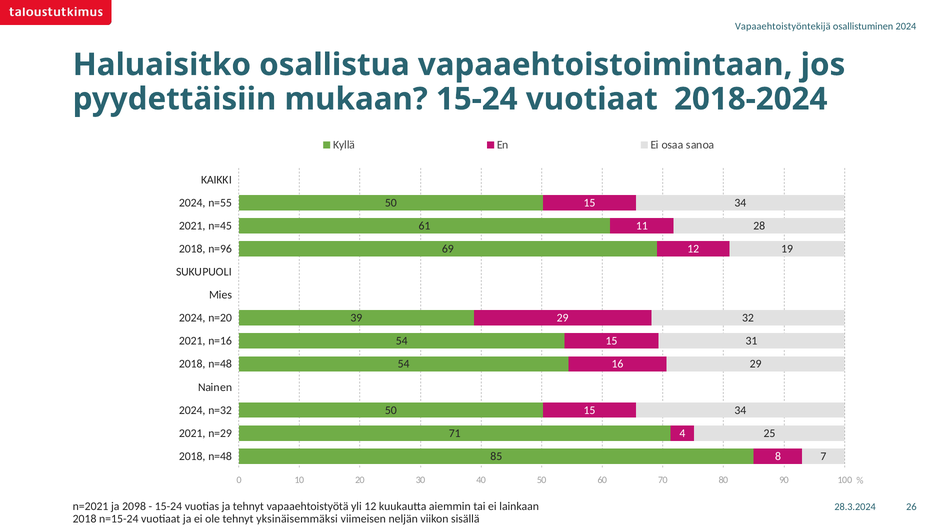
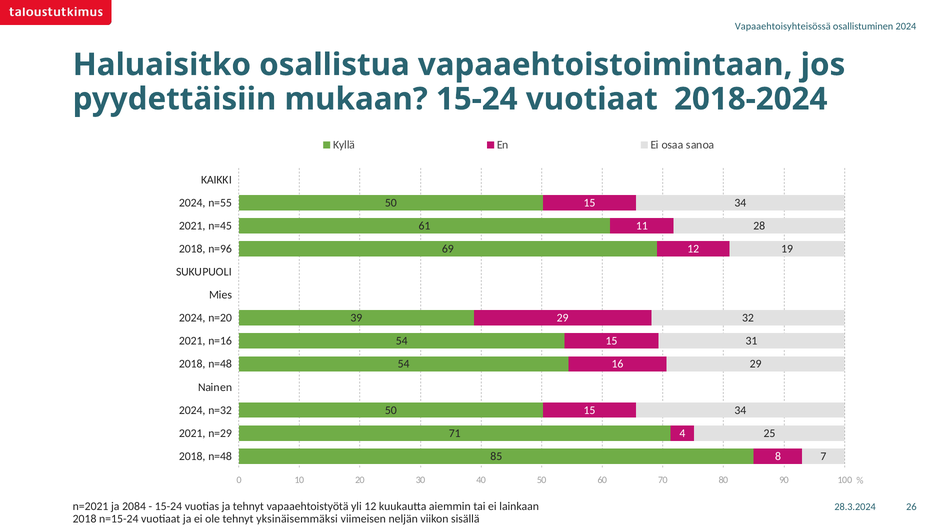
Vapaaehtoistyöntekijä: Vapaaehtoistyöntekijä -> Vapaaehtoisyhteisössä (783, 26)
2098: 2098 -> 2084 (134, 506)
